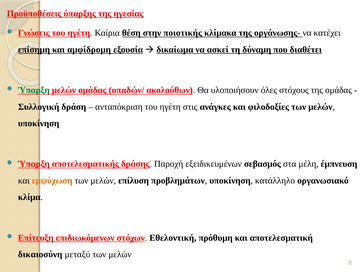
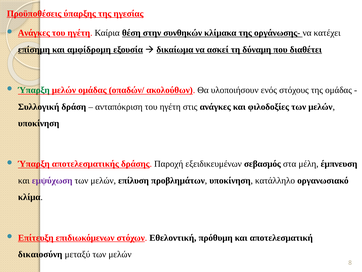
Γνώσεις: Γνώσεις -> Ανάγκες (34, 33)
ποιοτικής: ποιοτικής -> συνθηκών (183, 33)
όλες: όλες -> ενός (269, 90)
εμψύχωση colour: orange -> purple (52, 180)
